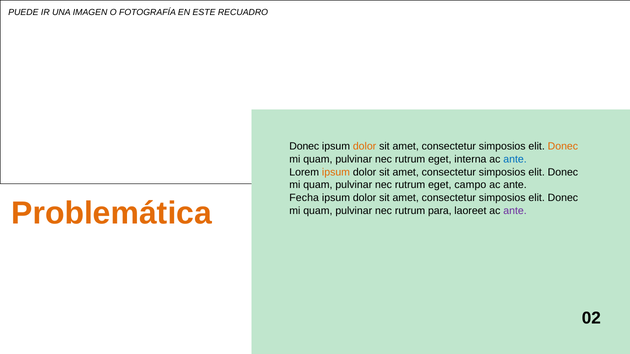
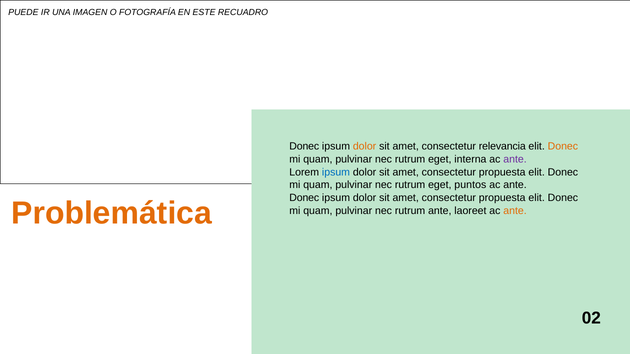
simposios: simposios -> relevancia (502, 146)
ante colour: blue -> purple (515, 159)
ipsum colour: orange -> blue (336, 172)
simposios: simposios -> propuesta (502, 172)
campo: campo -> puntos (470, 185)
Fecha: Fecha -> Donec (304, 198)
simposios: simposios -> propuesta (502, 198)
rutrum para: para -> ante (440, 211)
ante colour: purple -> orange (515, 211)
